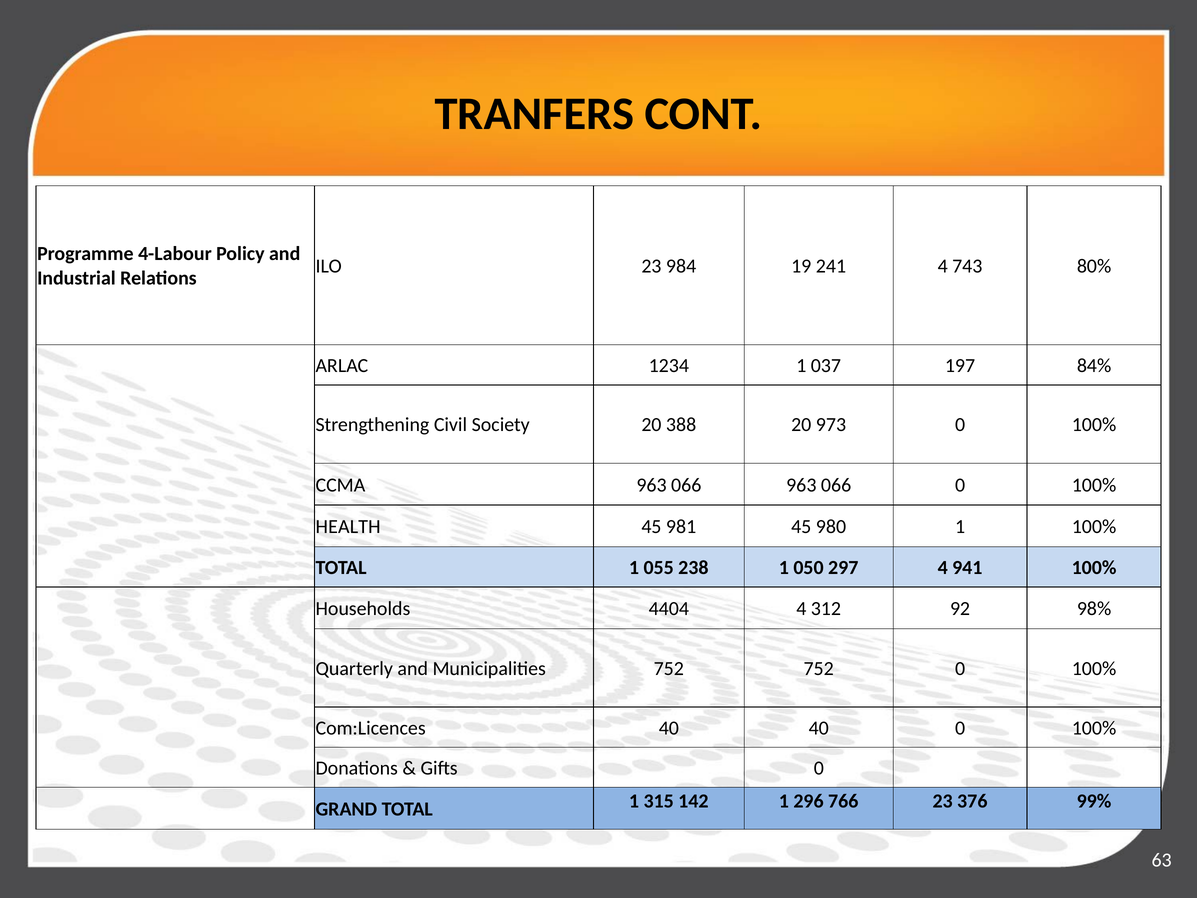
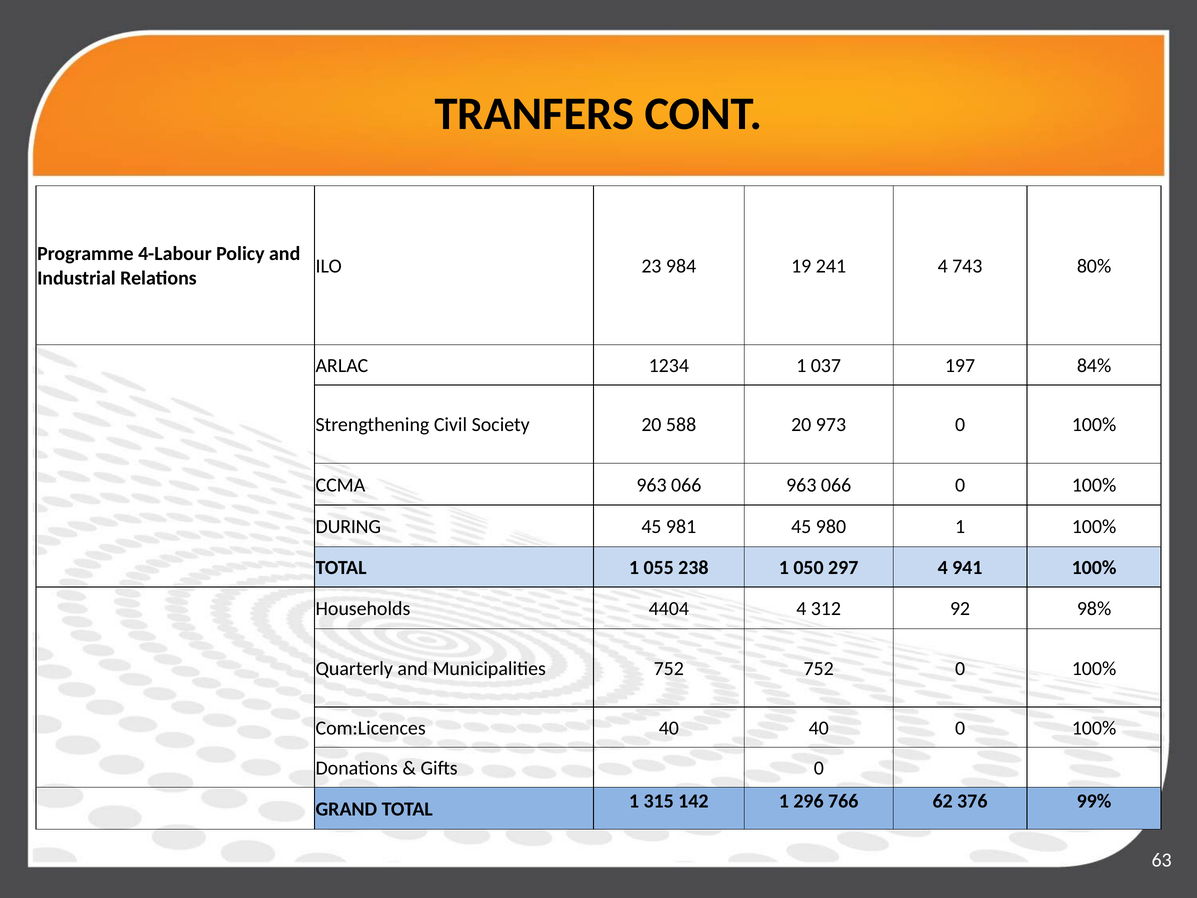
388: 388 -> 588 (681, 425)
HEALTH: HEALTH -> DURING (348, 527)
766 23: 23 -> 62 (943, 801)
